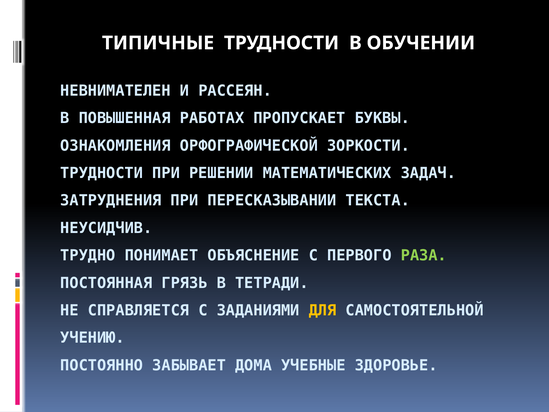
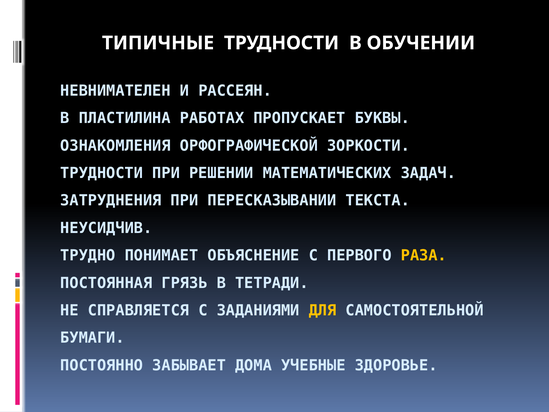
ПОВЫШЕННАЯ: ПОВЫШЕННАЯ -> ПЛАСТИЛИНА (125, 118)
РАЗА colour: light green -> yellow (424, 255)
УЧЕНИЮ: УЧЕНИЮ -> БУМАГИ (92, 338)
